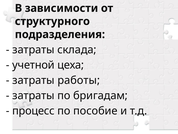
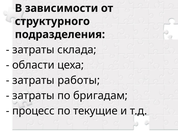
учетной: учетной -> области (33, 65)
пособие: пособие -> текущие (95, 111)
